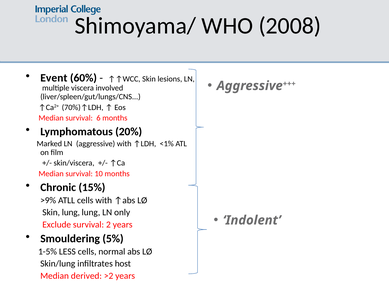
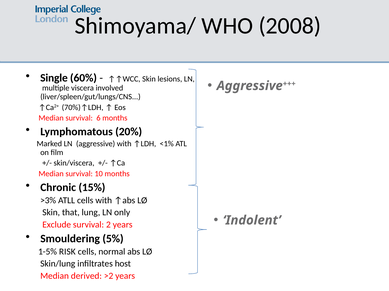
Event: Event -> Single (54, 78)
>9%: >9% -> >3% (48, 201)
Skin lung: lung -> that (71, 213)
LESS: LESS -> RISK (67, 252)
